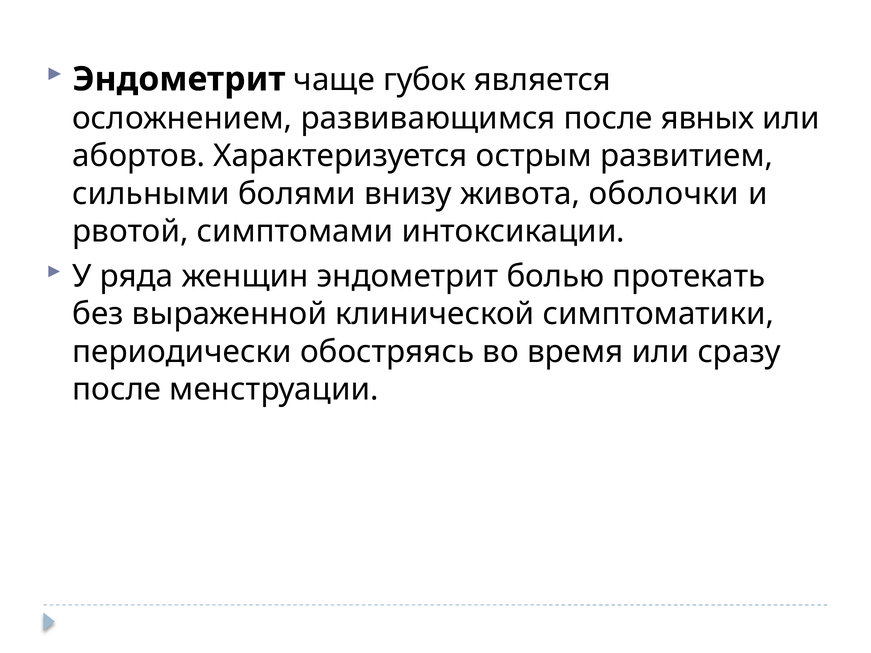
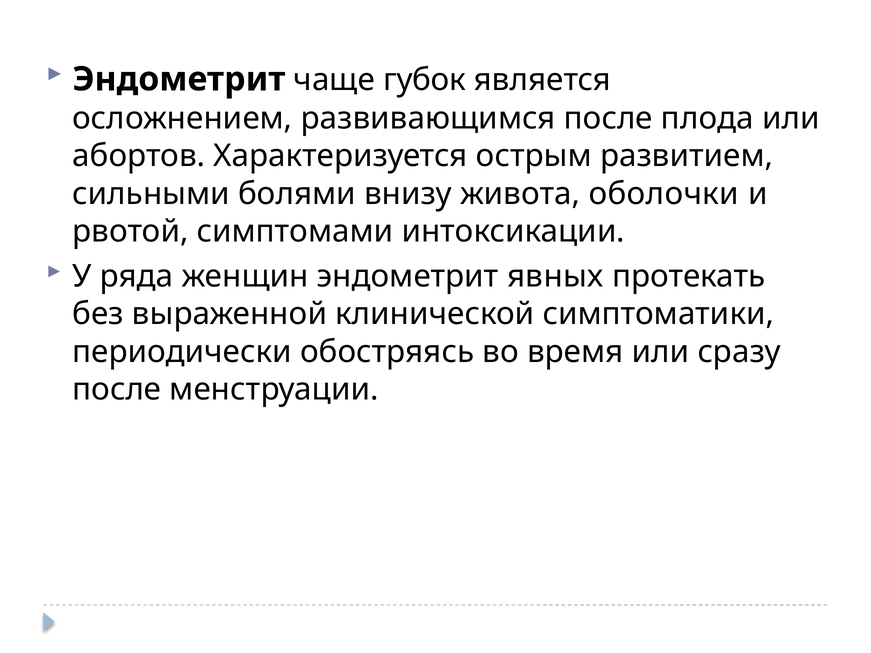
явных: явных -> плода (707, 118)
болью: болью -> явных (555, 276)
